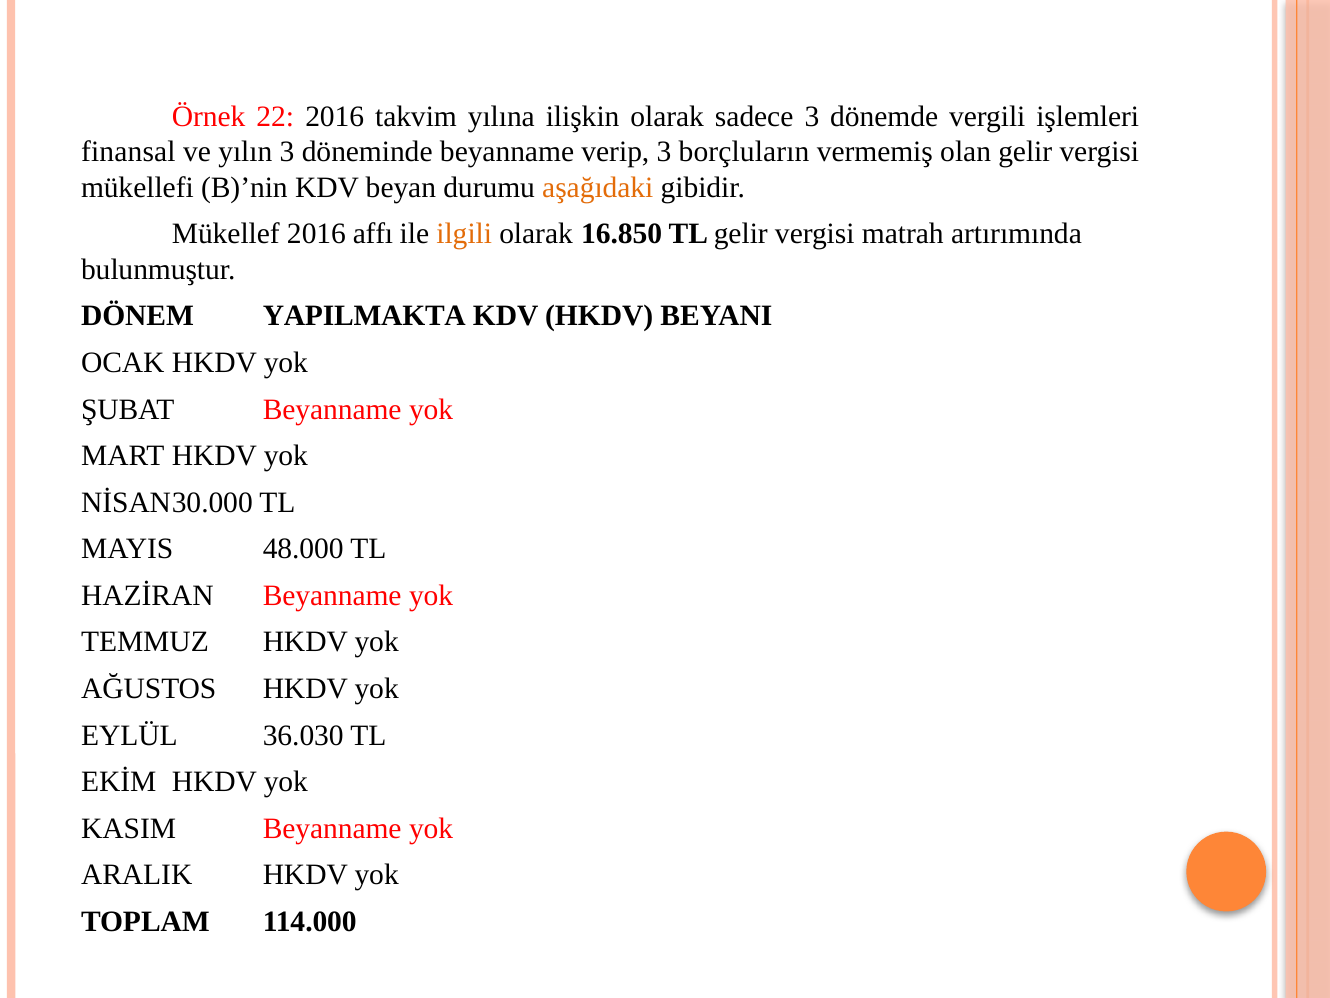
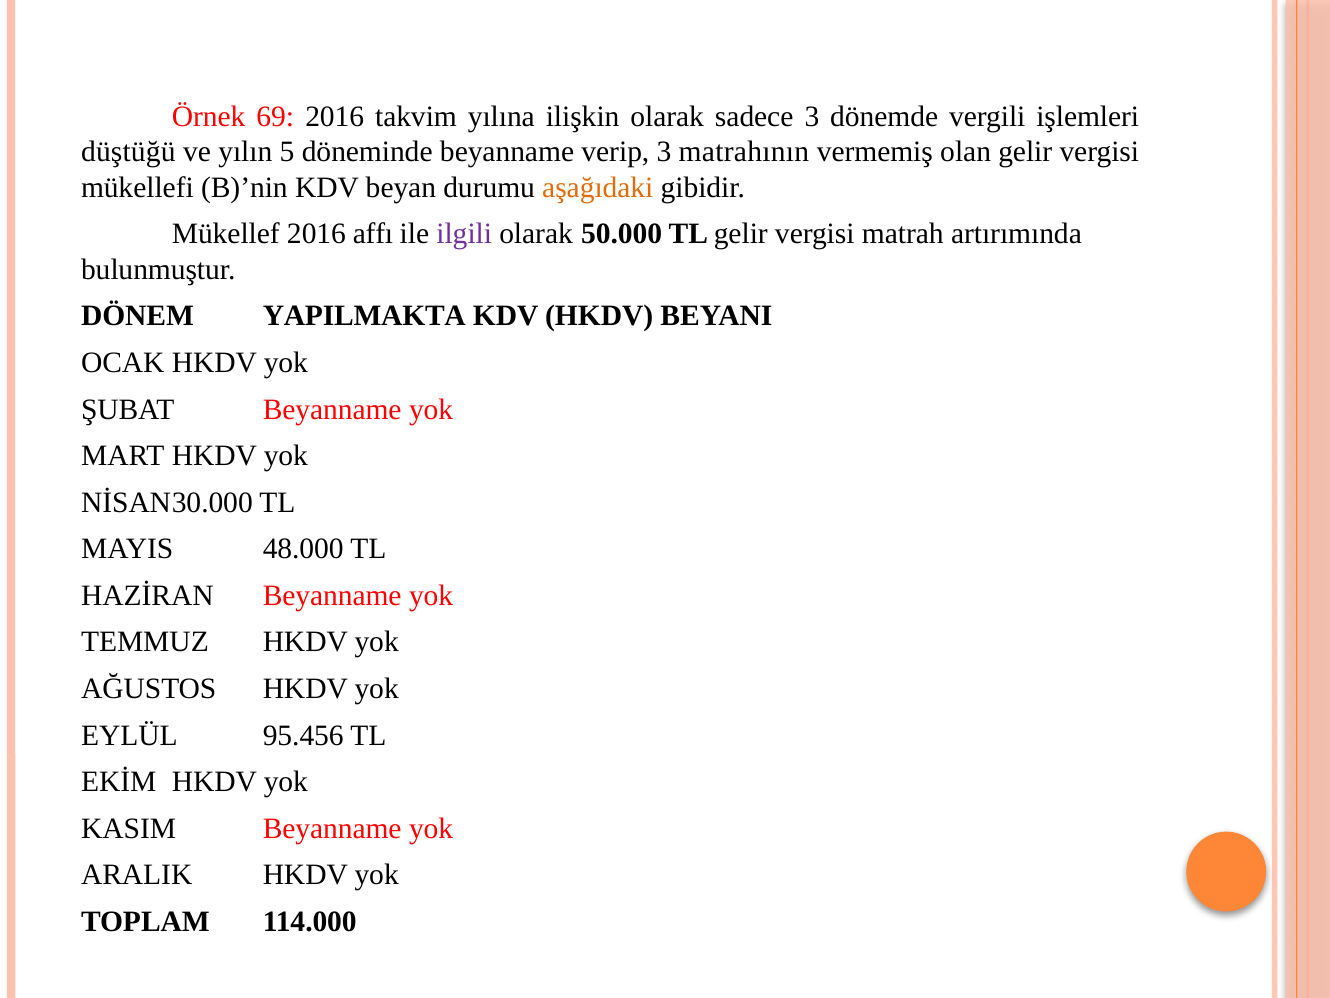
22: 22 -> 69 (275, 117)
finansal: finansal -> düştüğü (128, 152)
yılın 3: 3 -> 5 (287, 152)
borçluların: borçluların -> matrahının (744, 152)
ilgili colour: orange -> purple (464, 234)
16.850: 16.850 -> 50.000 (622, 234)
36.030: 36.030 -> 95.456 (303, 735)
